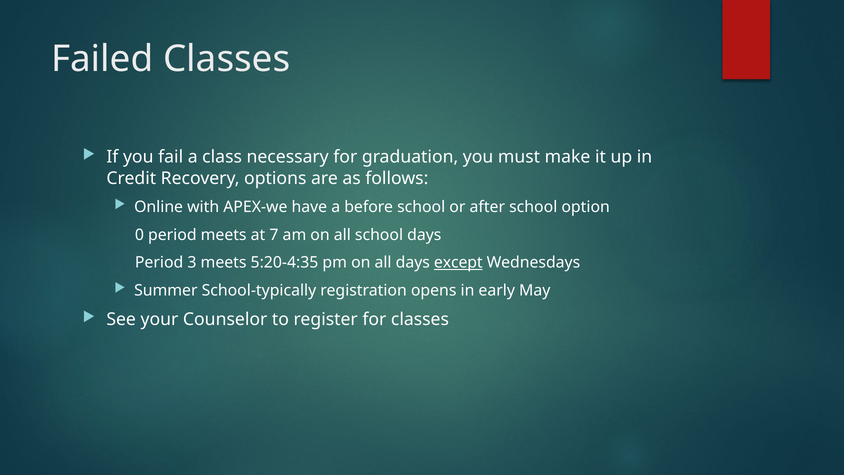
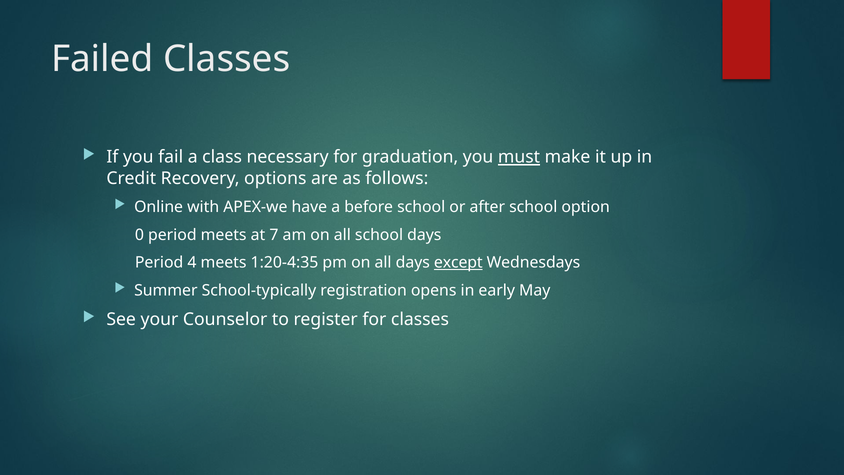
must underline: none -> present (519, 157)
3: 3 -> 4 (192, 263)
5:20-4:35: 5:20-4:35 -> 1:20-4:35 (284, 263)
